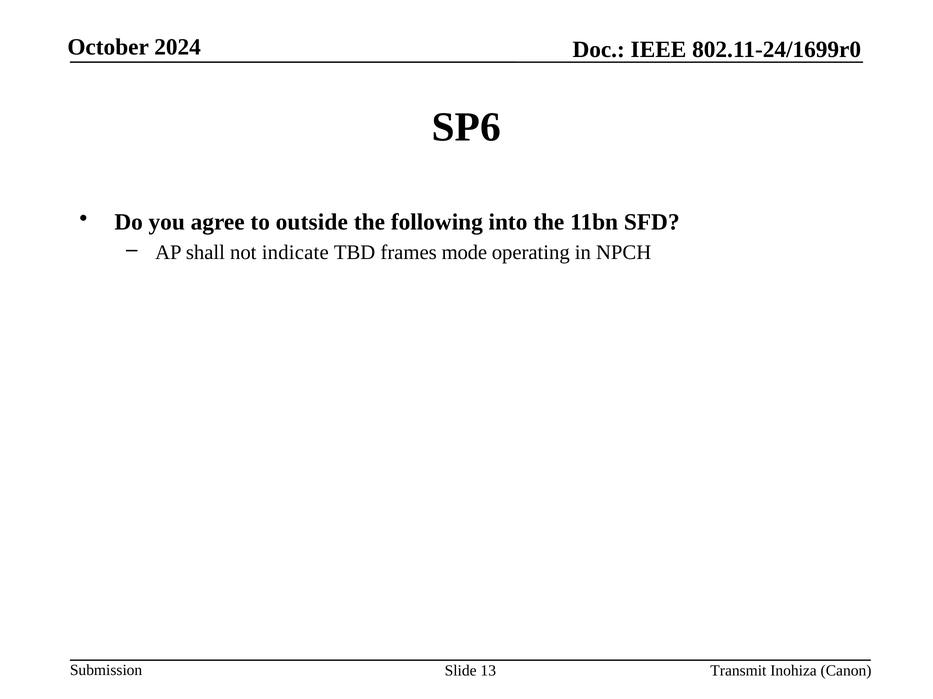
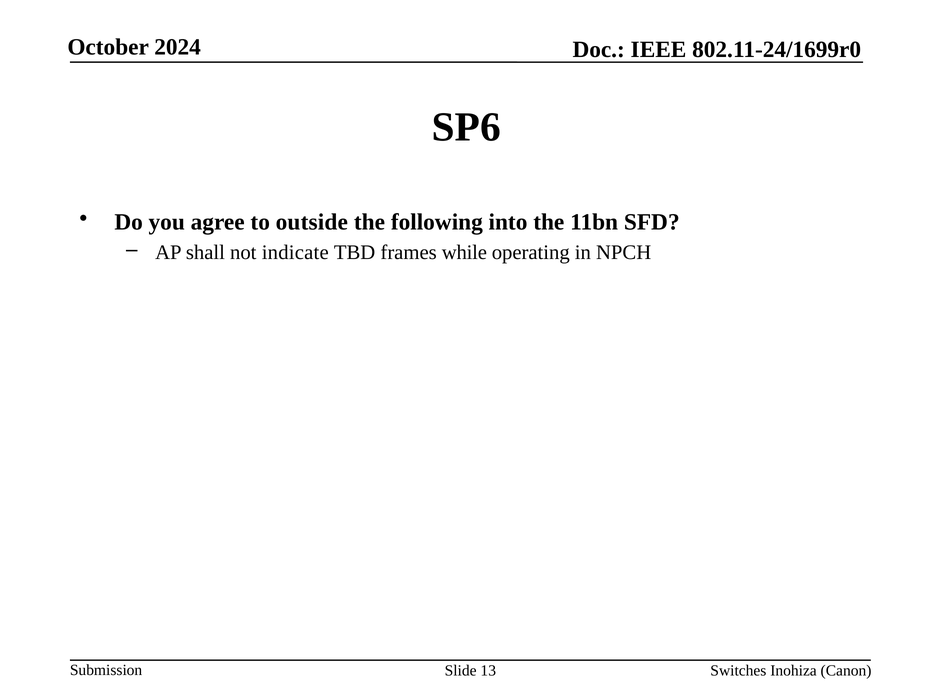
mode: mode -> while (464, 253)
Transmit: Transmit -> Switches (738, 671)
